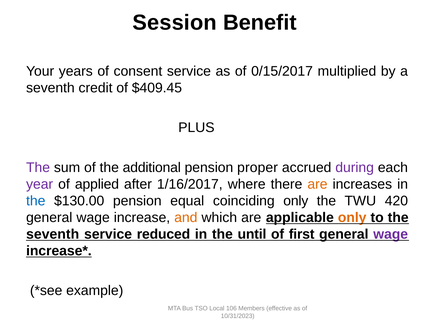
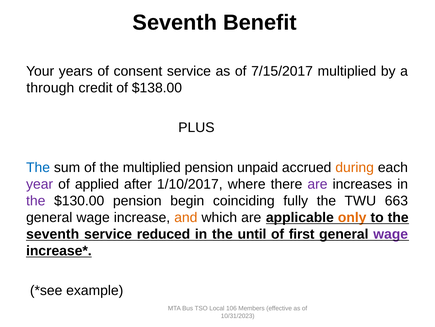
Session: Session -> Seventh (175, 23)
0/15/2017: 0/15/2017 -> 7/15/2017 (282, 71)
seventh: seventh -> through (50, 88)
$409.45: $409.45 -> $138.00 (157, 88)
The colour: purple -> blue (38, 167)
the additional: additional -> multiplied (152, 167)
proper: proper -> unpaid (258, 167)
during colour: purple -> orange (355, 167)
1/16/2017: 1/16/2017 -> 1/10/2017 (190, 184)
are colour: orange -> purple (317, 184)
the colour: blue -> purple (36, 200)
equal: equal -> begin (187, 200)
coinciding only: only -> fully (296, 200)
420: 420 -> 663 (396, 200)
